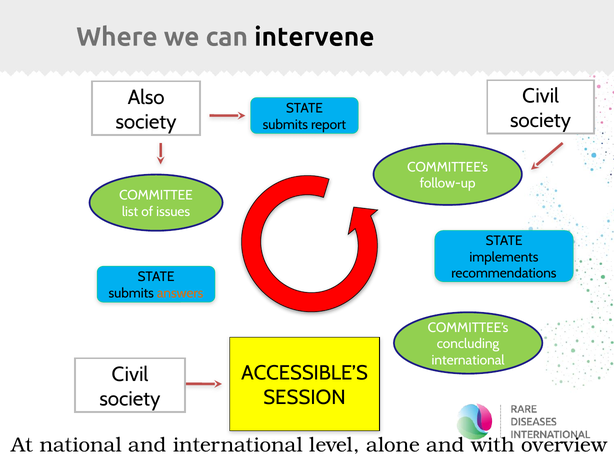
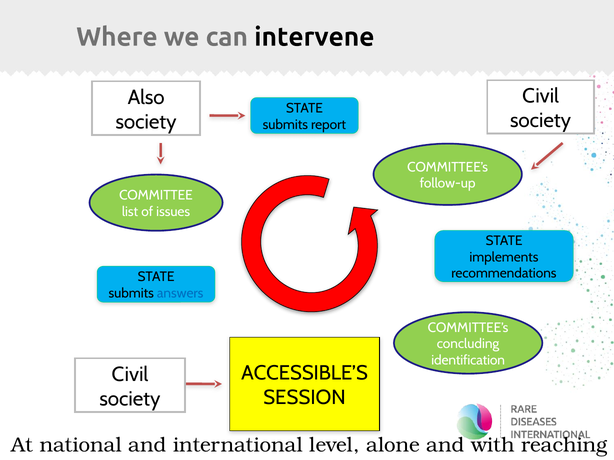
answers colour: orange -> blue (180, 294)
international: international -> identification (468, 361)
overview: overview -> reaching (564, 445)
